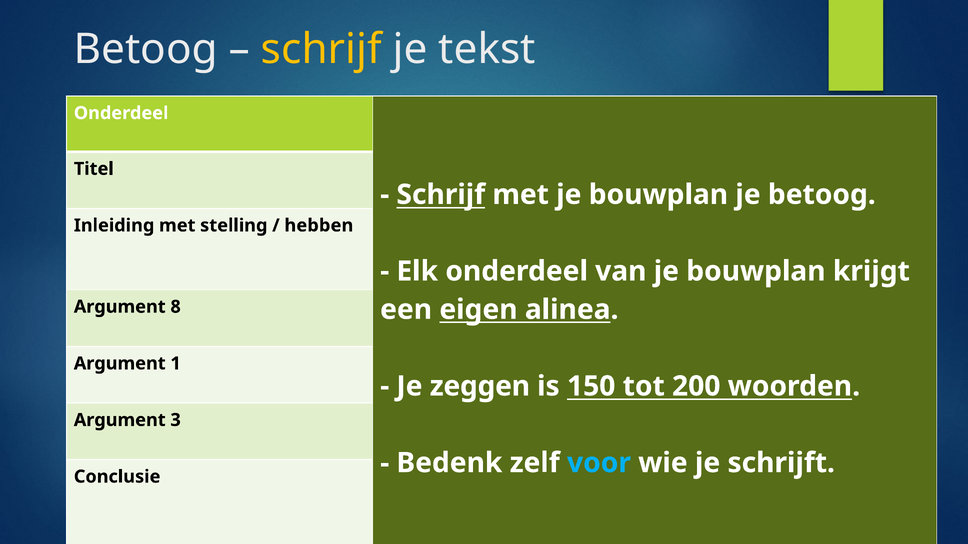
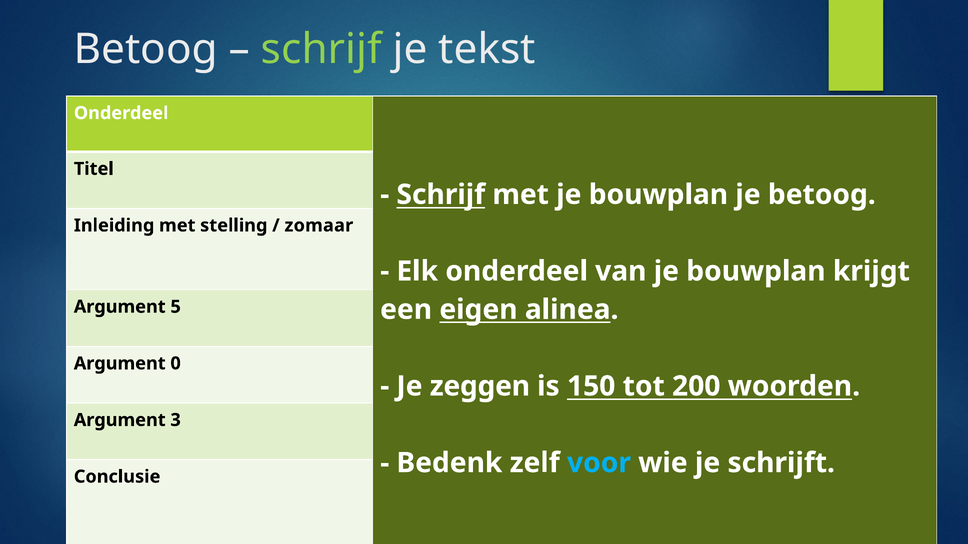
schrijf colour: yellow -> light green (321, 49)
hebben: hebben -> zomaar (319, 226)
8: 8 -> 5 (176, 307)
1: 1 -> 0 (176, 364)
